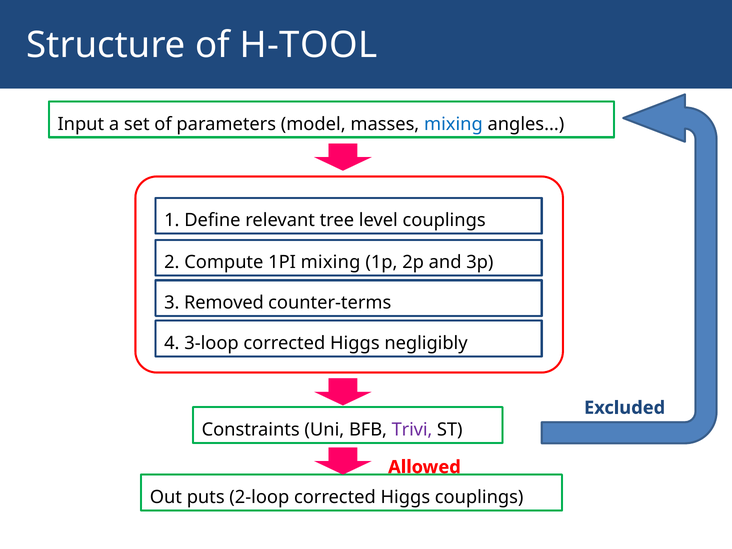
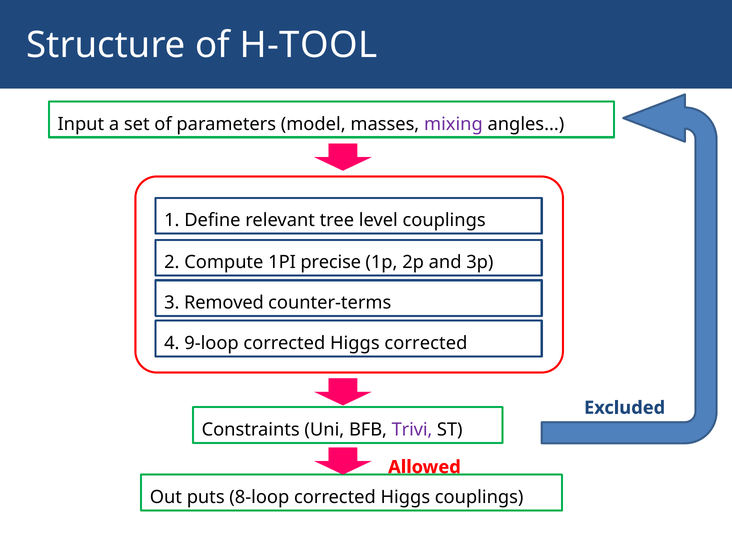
mixing colour: blue -> purple (453, 124)
1PI mixing: mixing -> precise (331, 262)
3-loop: 3-loop -> 9-loop (212, 343)
Higgs negligibly: negligibly -> corrected (426, 343)
2-loop: 2-loop -> 8-loop (259, 497)
